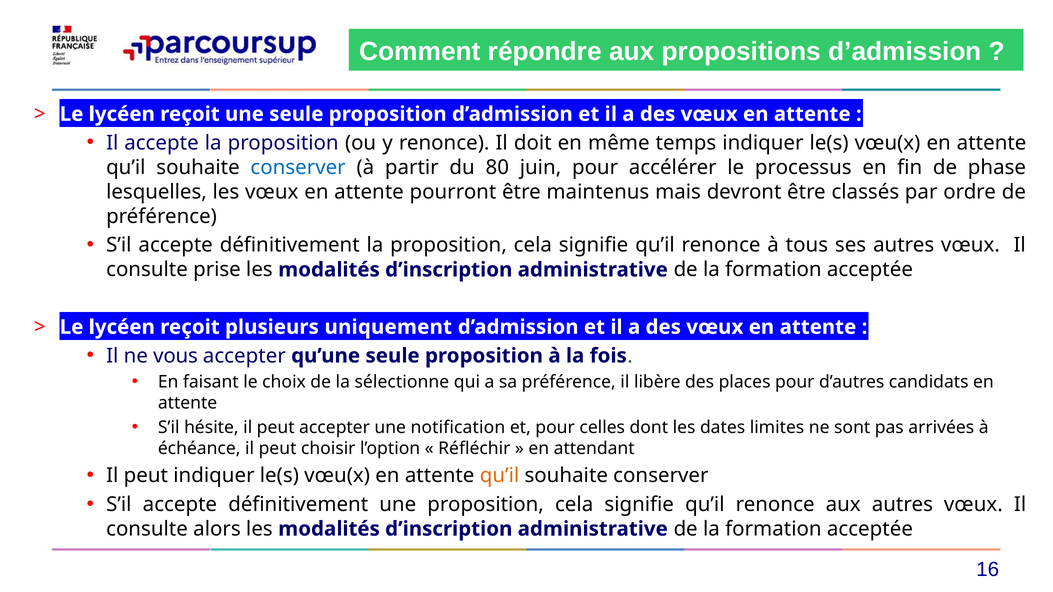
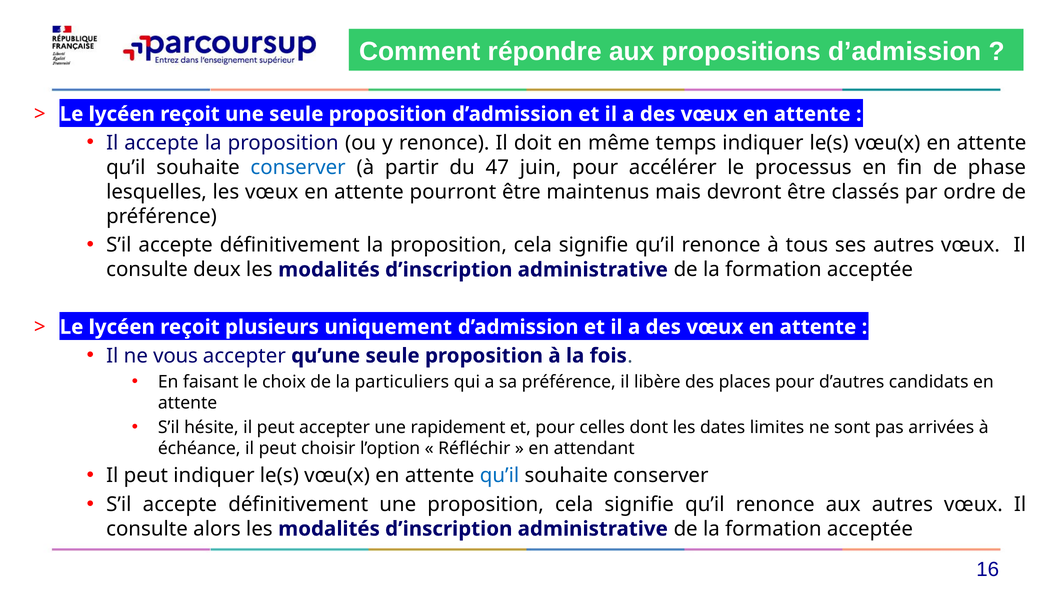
80: 80 -> 47 (497, 167)
prise: prise -> deux (217, 270)
sélectionne: sélectionne -> particuliers (402, 382)
notification: notification -> rapidement (458, 428)
qu’il colour: orange -> blue (500, 476)
